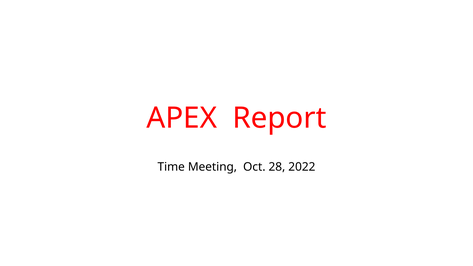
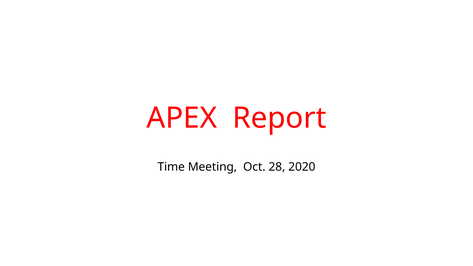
2022: 2022 -> 2020 (302, 167)
